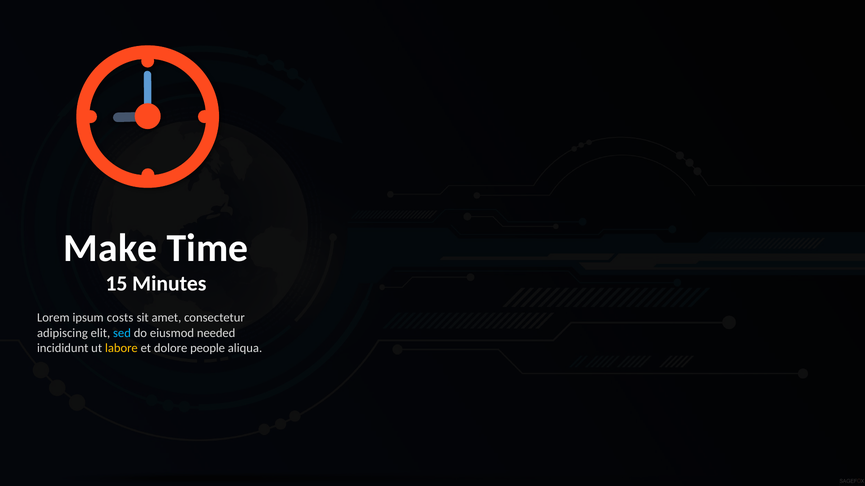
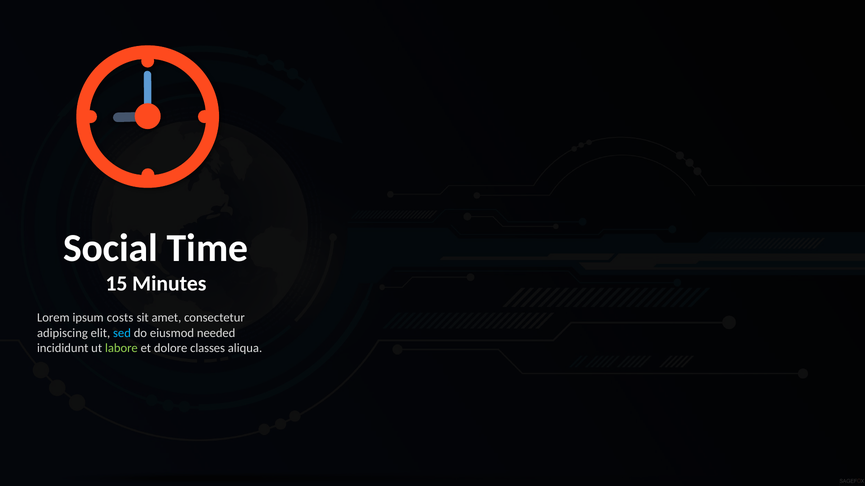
Make: Make -> Social (111, 248)
labore colour: yellow -> light green (121, 348)
people: people -> classes (208, 348)
